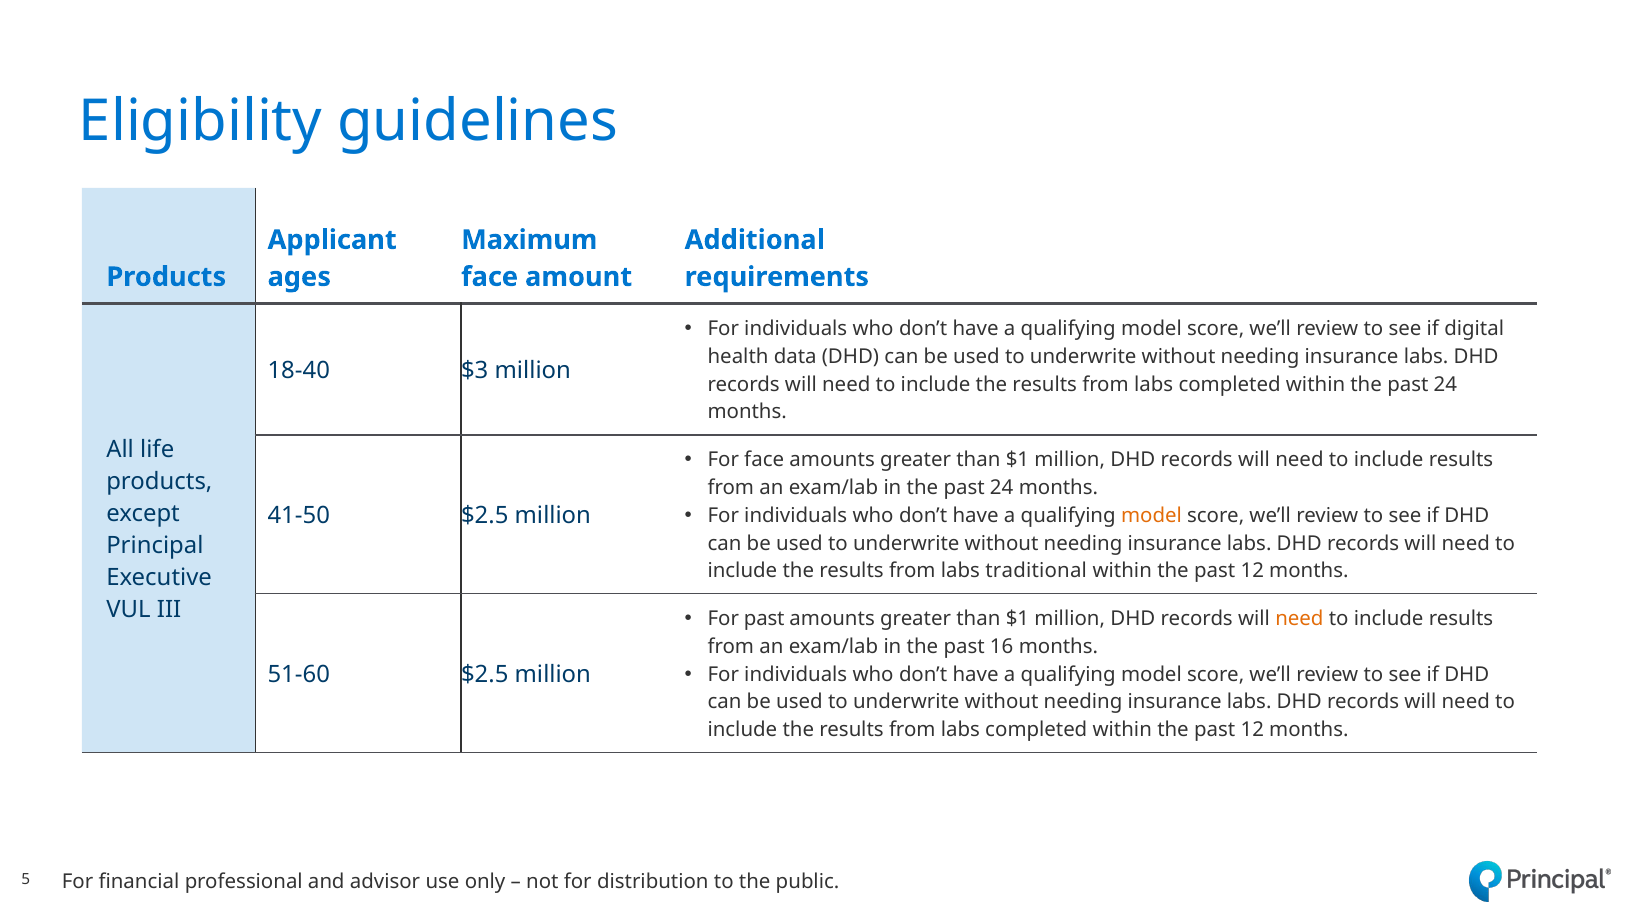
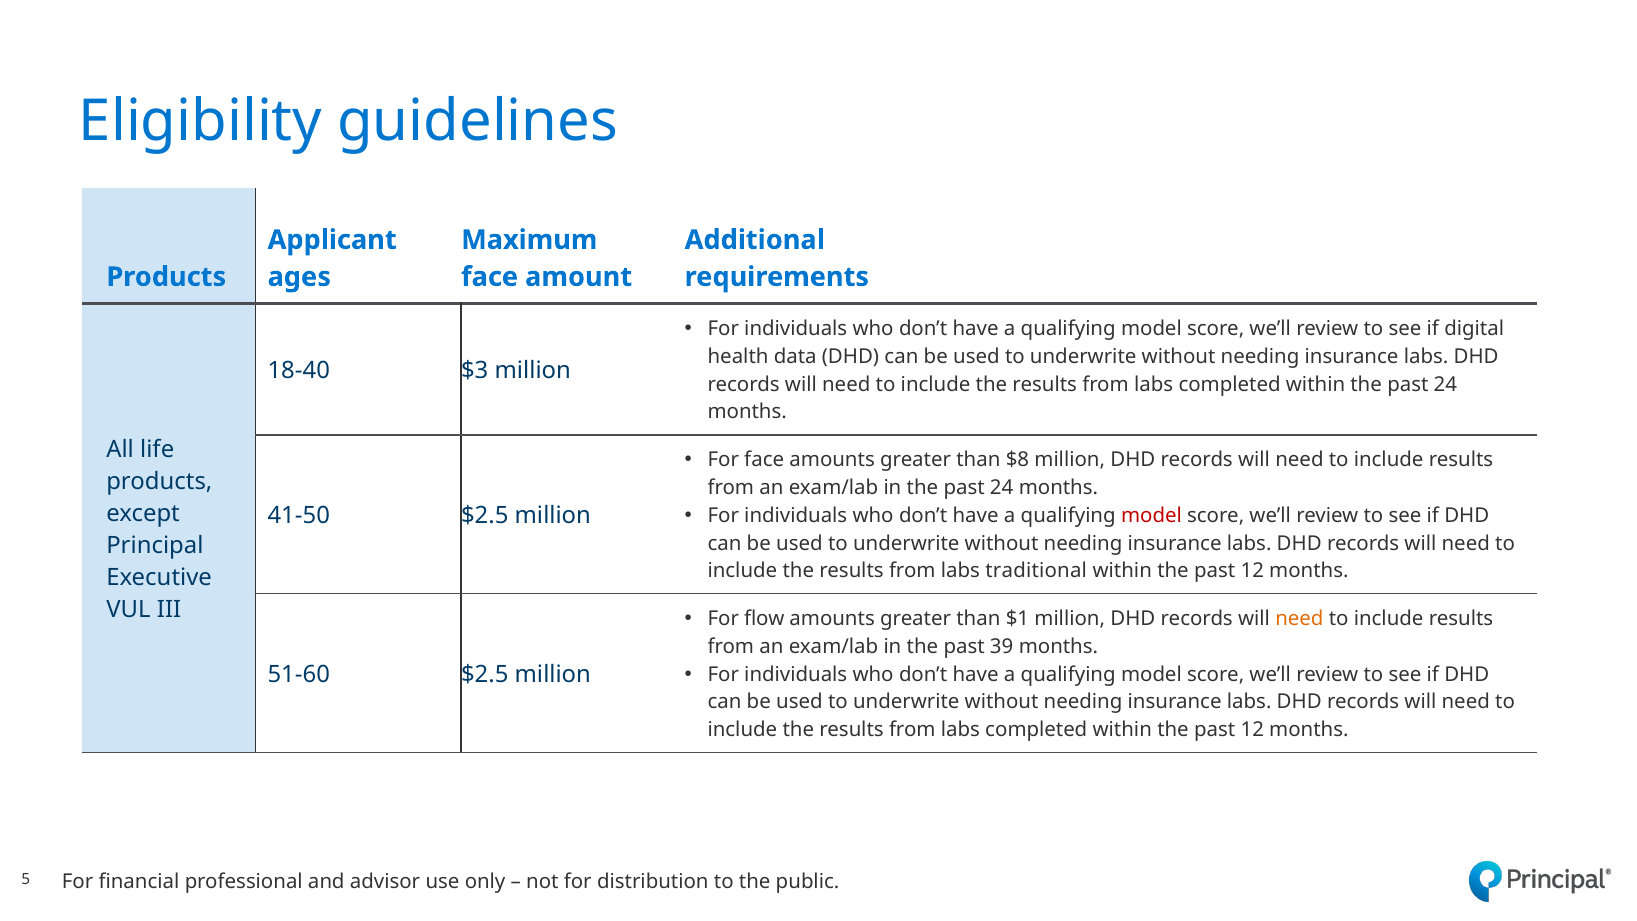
$1: $1 -> $8 (1017, 460)
model colour: orange -> red (1151, 515)
For past: past -> flow (764, 619)
16: 16 -> 39 (1002, 646)
